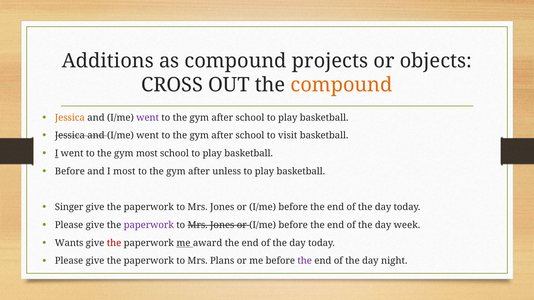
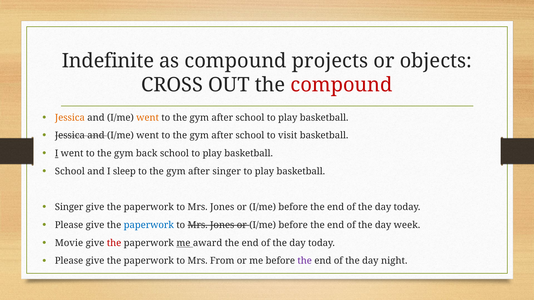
Additions: Additions -> Indefinite (108, 61)
compound colour: orange -> red (342, 85)
went colour: purple -> orange (148, 118)
gym most: most -> back (147, 154)
Before: Before -> School (70, 172)
I most: most -> sleep (124, 172)
after unless: unless -> singer (227, 172)
paperwork colour: purple -> blue (149, 225)
Wants: Wants -> Movie (69, 243)
Plans: Plans -> From (222, 261)
